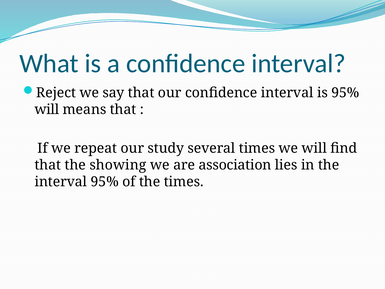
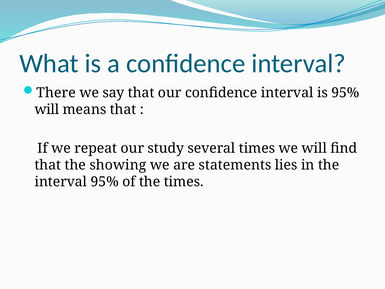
Reject: Reject -> There (56, 93)
association: association -> statements (235, 165)
